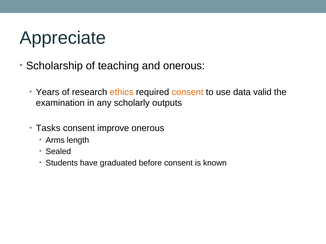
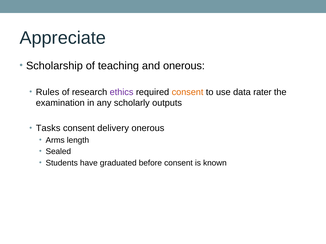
Years: Years -> Rules (48, 92)
ethics colour: orange -> purple (122, 92)
valid: valid -> rater (262, 92)
improve: improve -> delivery (113, 129)
